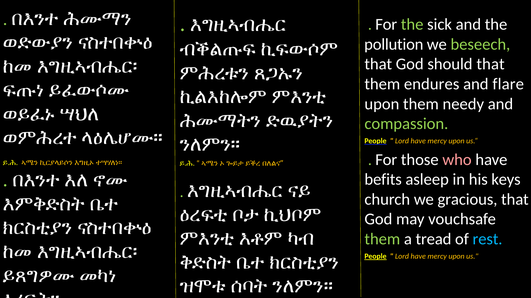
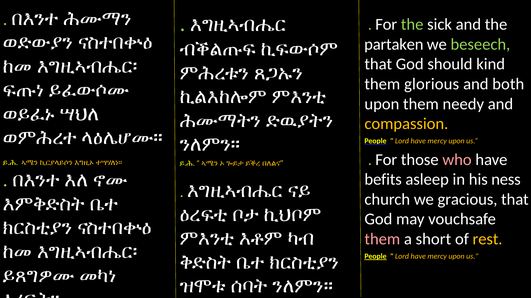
pollution: pollution -> partaken (394, 44)
should that: that -> kind (491, 64)
endures: endures -> glorious (432, 84)
flare: flare -> both (508, 84)
compassion colour: light green -> yellow (406, 124)
keys: keys -> ness (506, 180)
them colour: light green -> pink (382, 240)
tread: tread -> short (433, 240)
rest colour: light blue -> yellow (488, 240)
